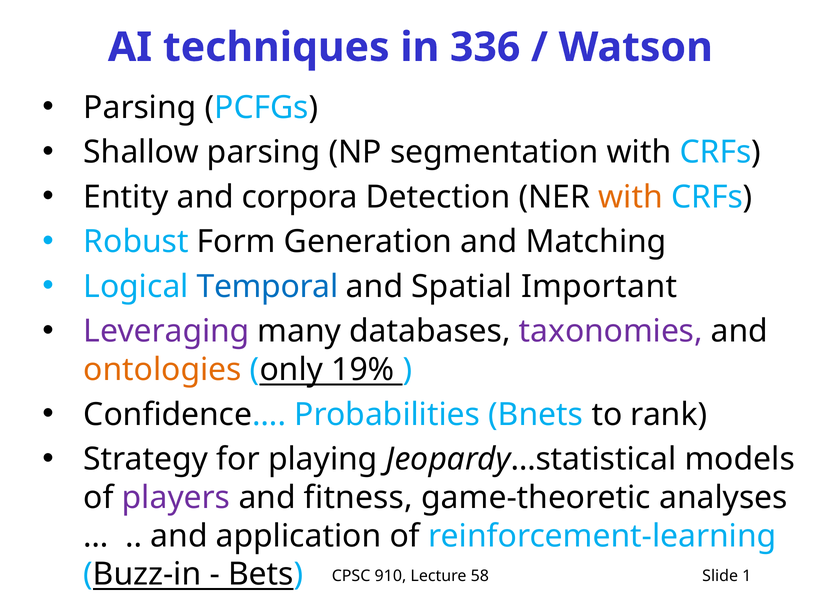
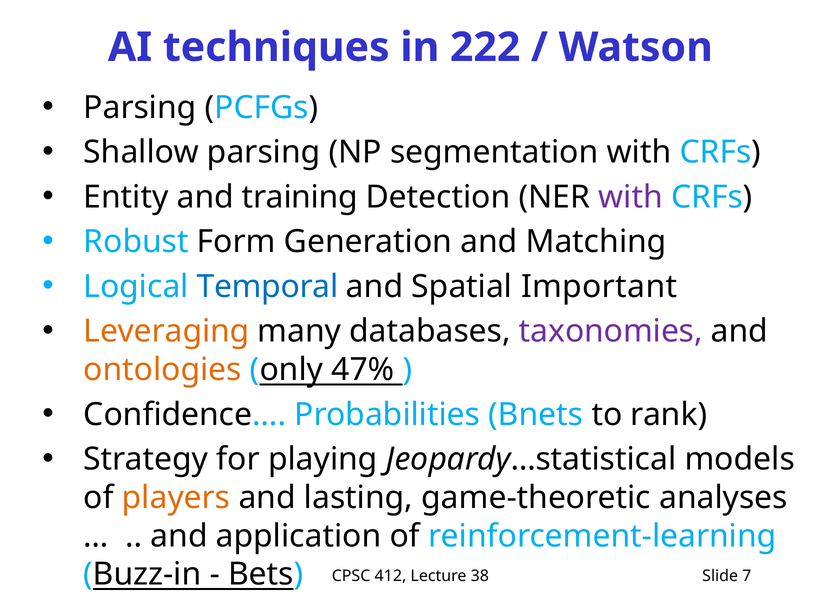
336: 336 -> 222 (485, 47)
corpora: corpora -> training (300, 197)
with colour: orange -> purple (631, 197)
Leveraging colour: purple -> orange (166, 331)
19%: 19% -> 47% (363, 370)
players colour: purple -> orange (176, 497)
fitness: fitness -> lasting (359, 497)
910: 910 -> 412 (390, 576)
58: 58 -> 38 (480, 576)
1: 1 -> 7 (747, 576)
